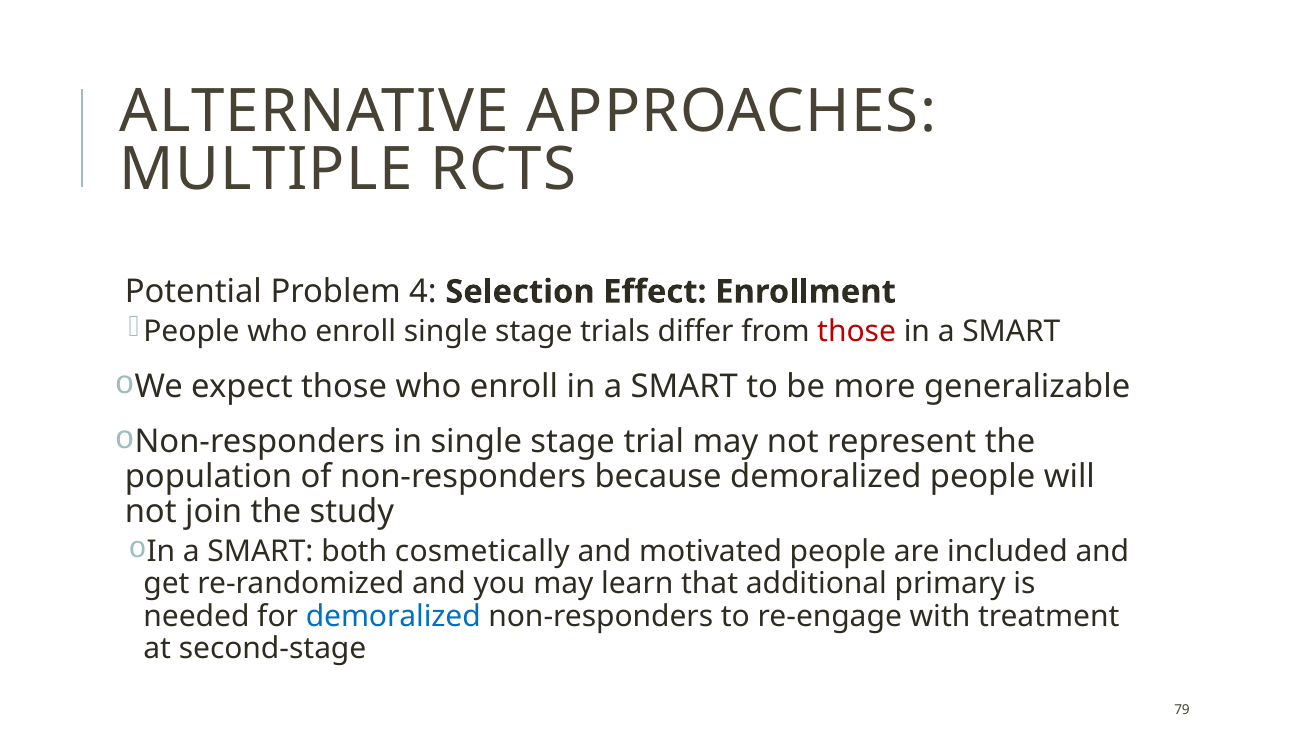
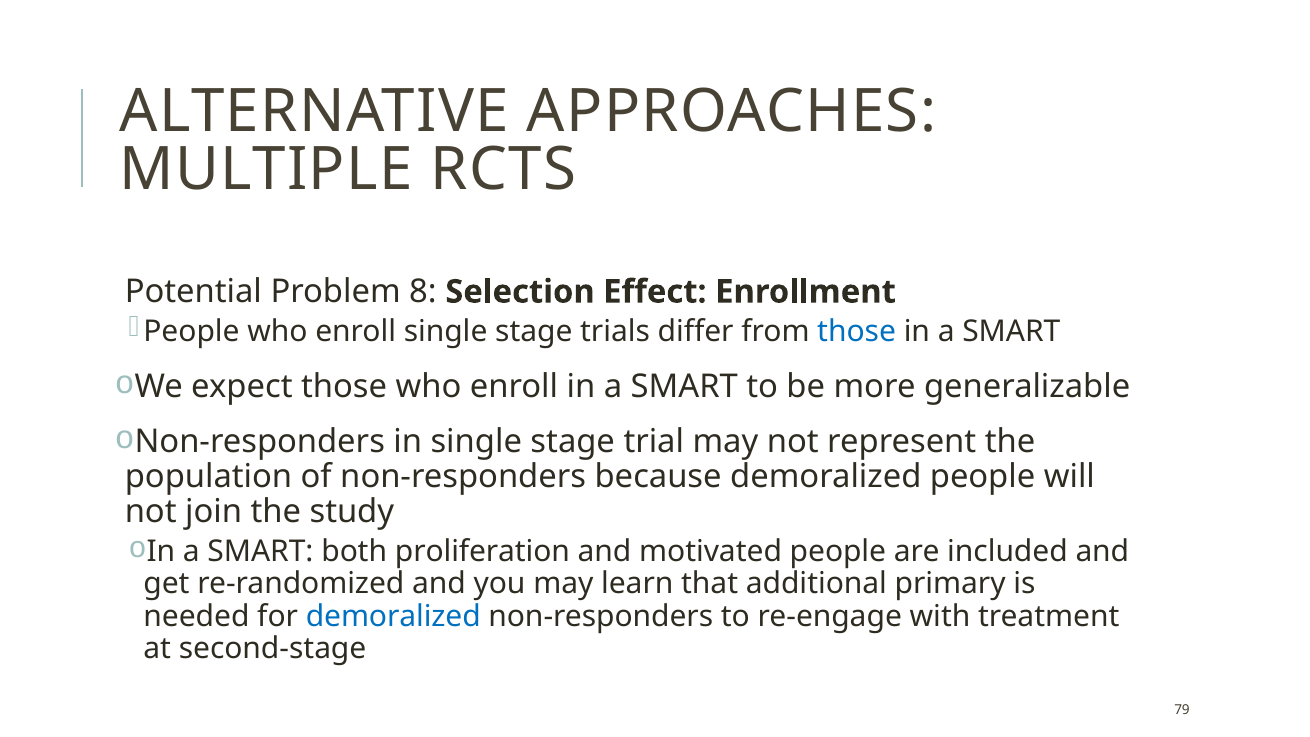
4: 4 -> 8 (423, 292)
those colour: red -> blue (857, 331)
cosmetically: cosmetically -> proliferation (482, 551)
